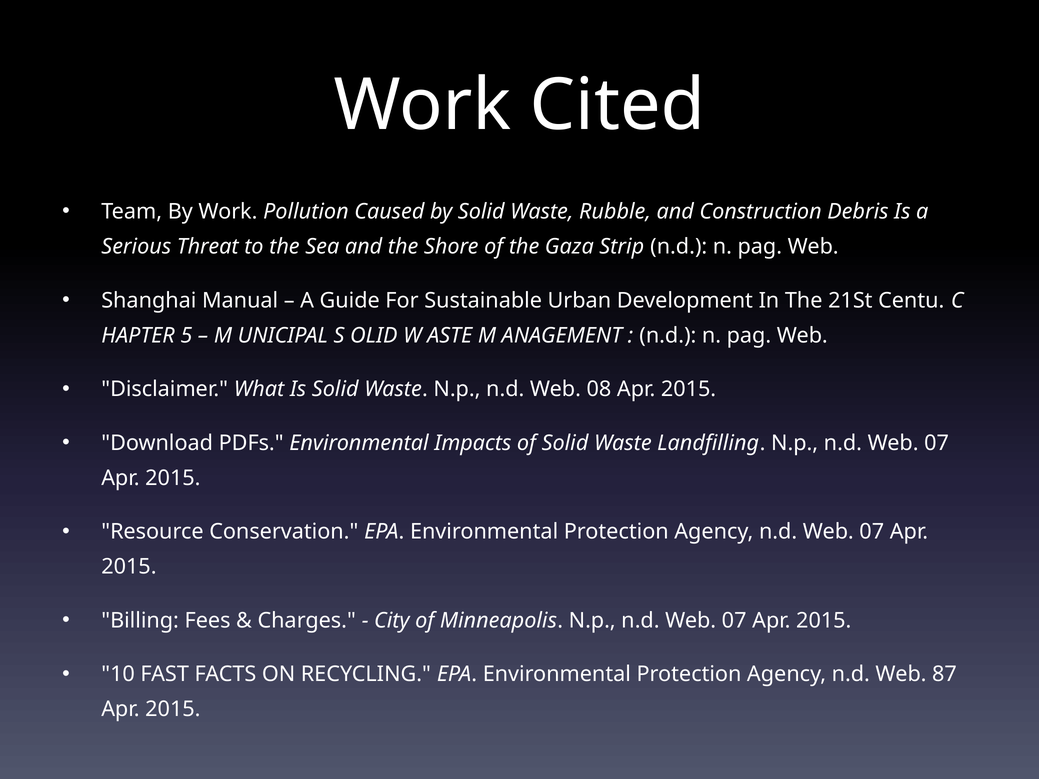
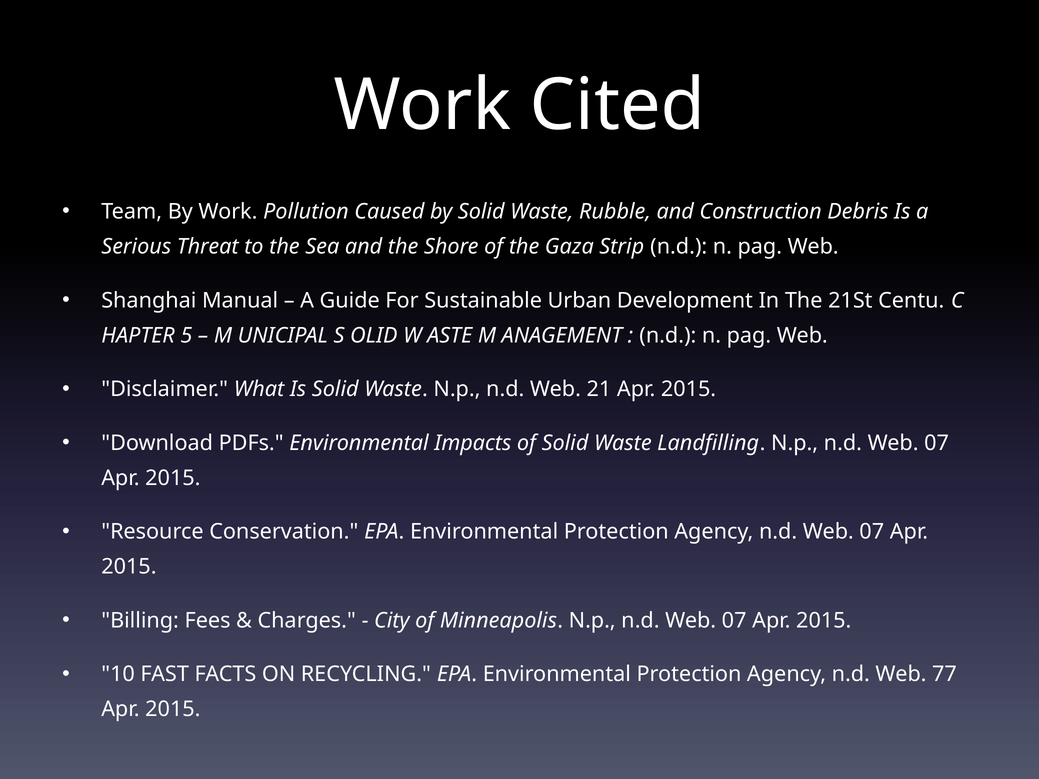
08: 08 -> 21 (599, 389)
87: 87 -> 77 (944, 675)
